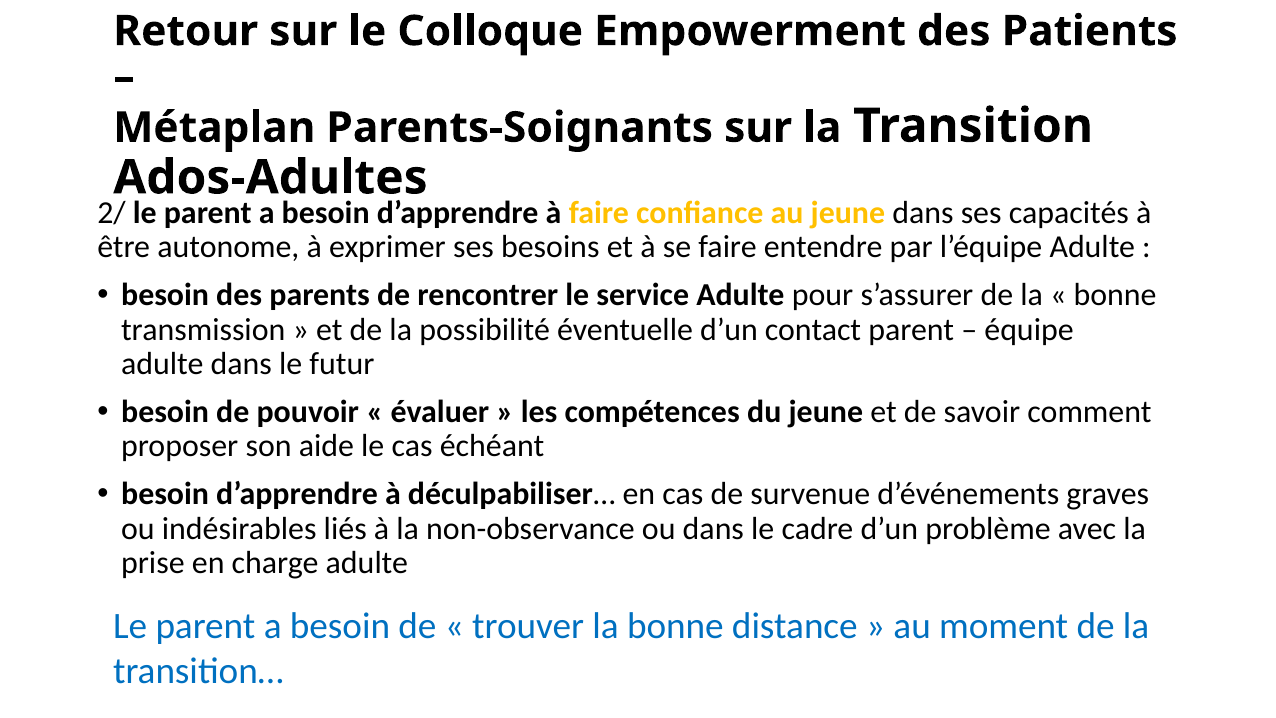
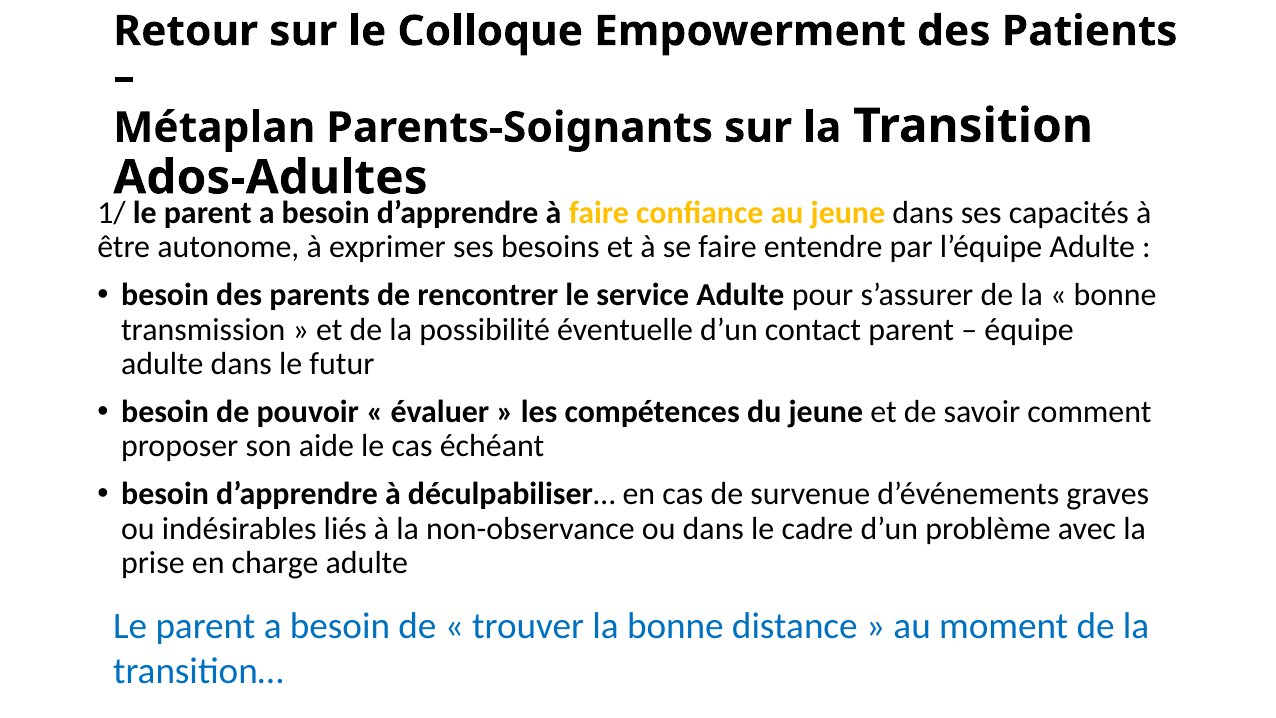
2/: 2/ -> 1/ (112, 213)
